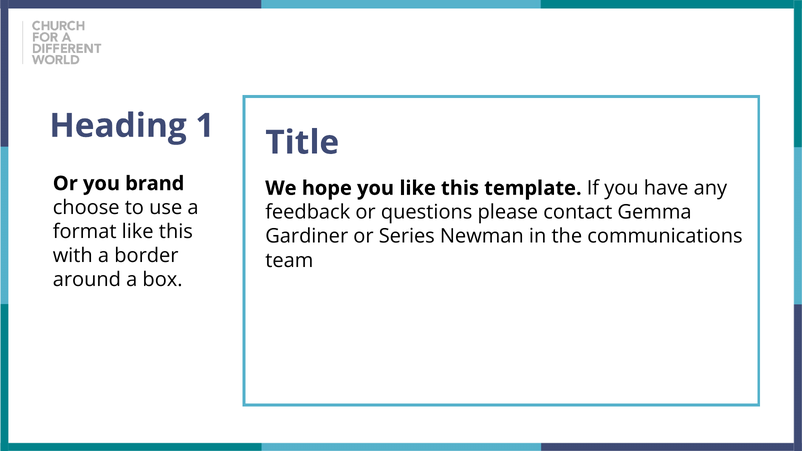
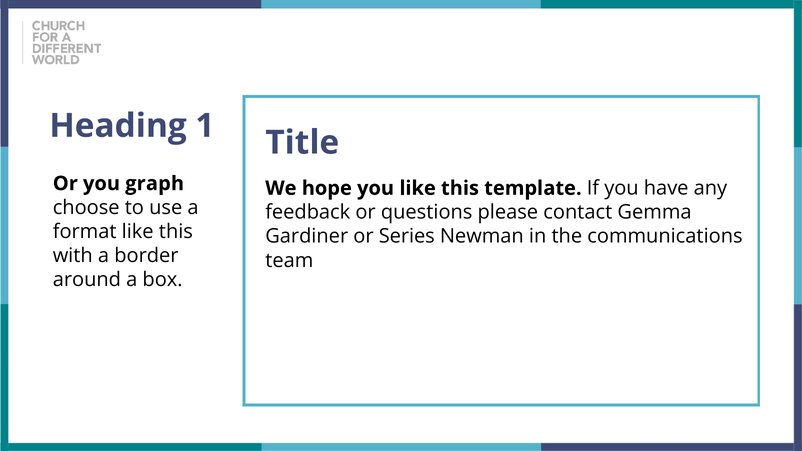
brand: brand -> graph (155, 184)
